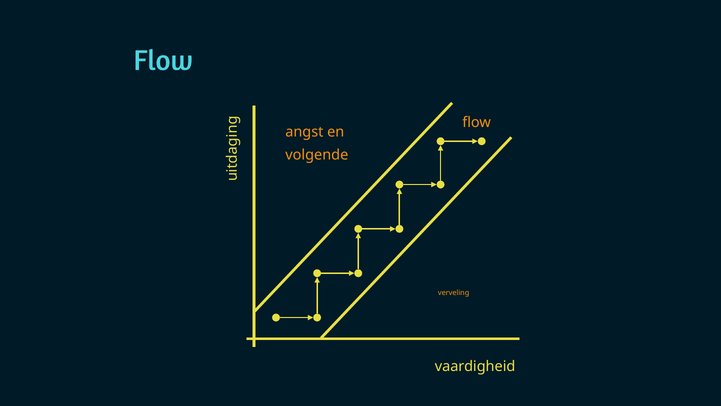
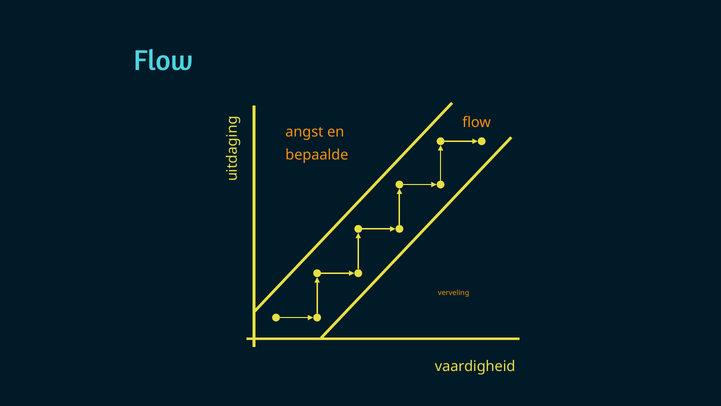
volgende: volgende -> bepaalde (317, 155)
